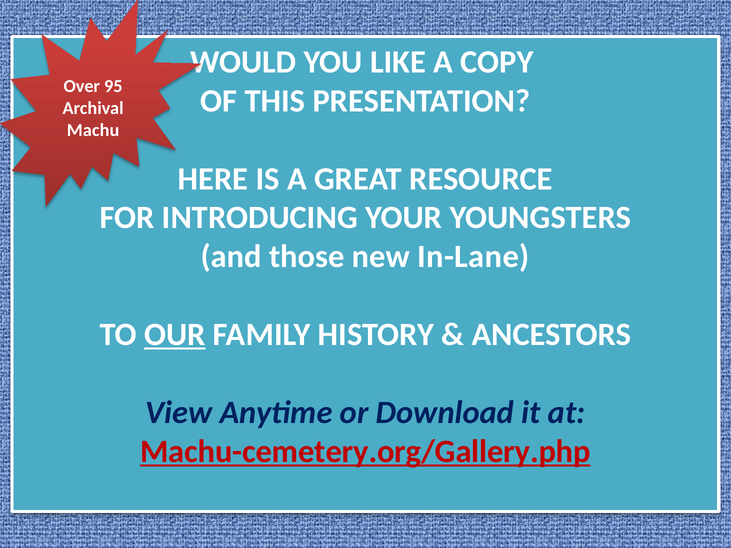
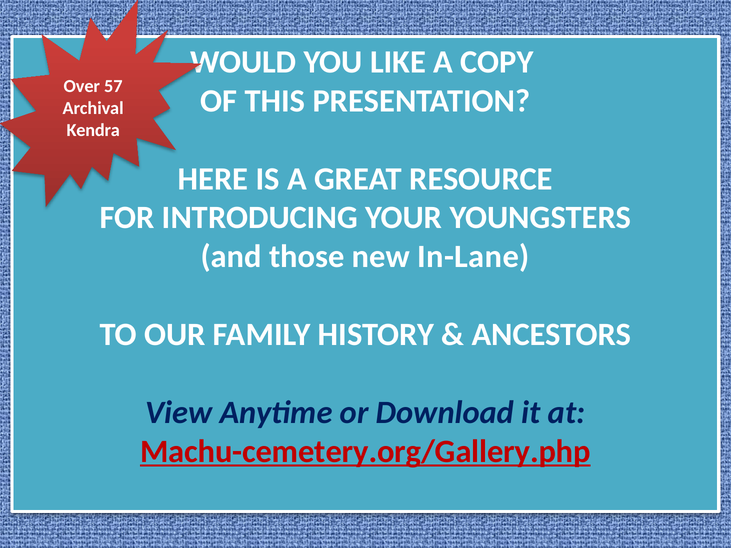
95: 95 -> 57 (113, 86)
Machu: Machu -> Kendra (93, 130)
OUR underline: present -> none (175, 335)
